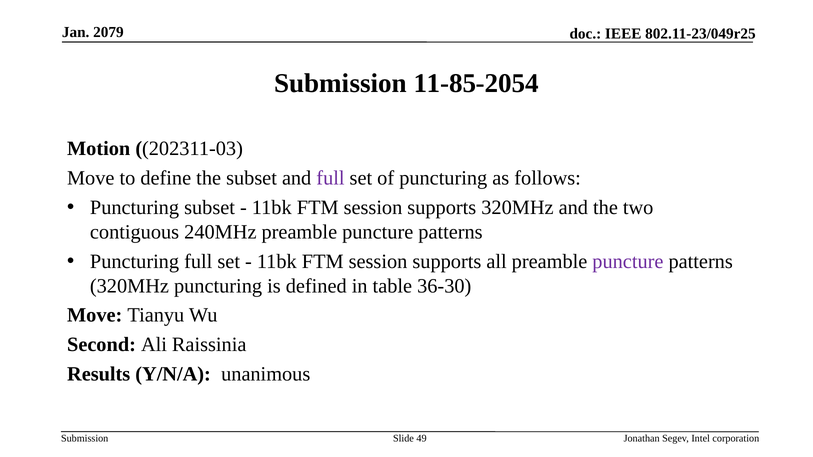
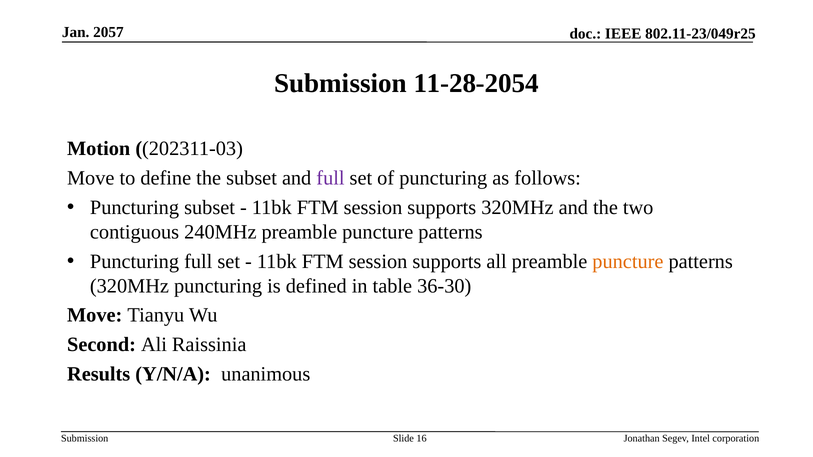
2079: 2079 -> 2057 (108, 32)
11-85-2054: 11-85-2054 -> 11-28-2054 (476, 83)
puncture colour: purple -> orange (628, 262)
49: 49 -> 16 (422, 439)
